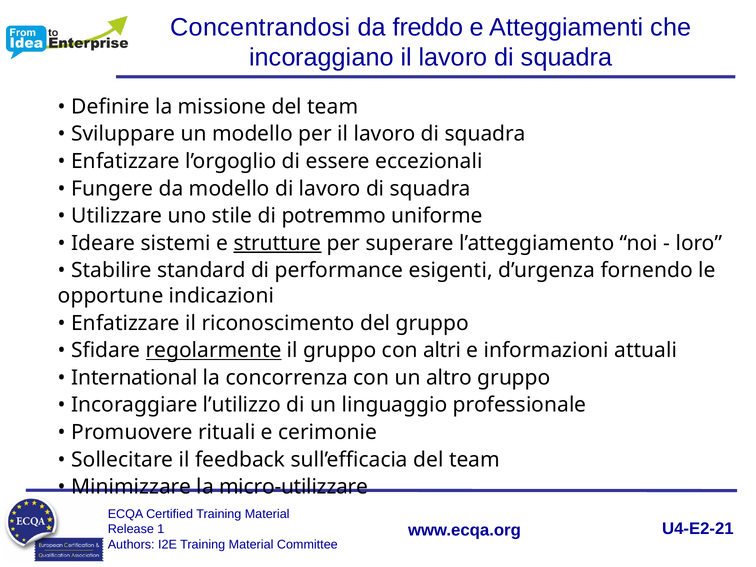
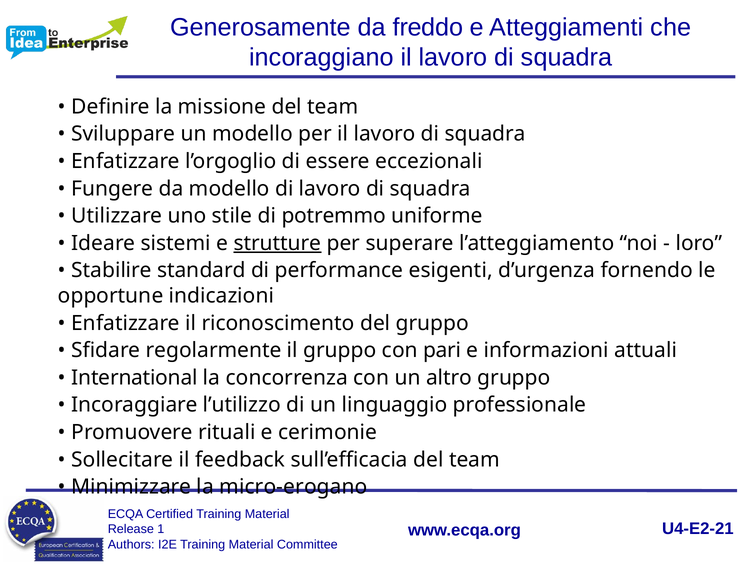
Concentrandosi: Concentrandosi -> Generosamente (261, 27)
regolarmente underline: present -> none (214, 350)
altri: altri -> pari (442, 350)
micro-utilizzare: micro-utilizzare -> micro-erogano (293, 487)
